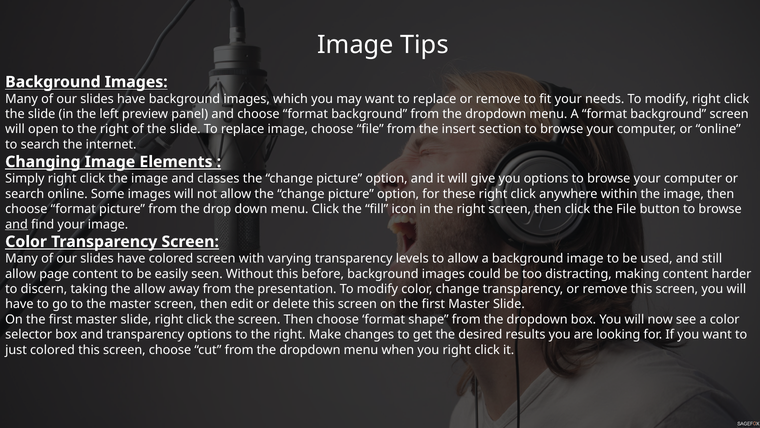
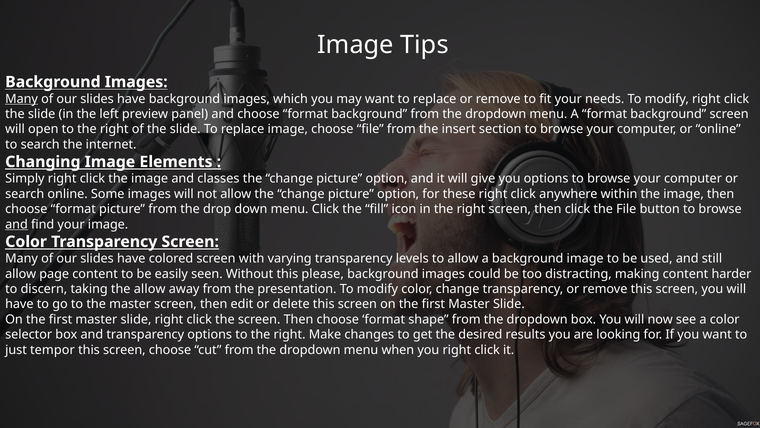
Many underline: none -> present (22, 99)
before: before -> please (323, 274)
just colored: colored -> tempor (52, 349)
